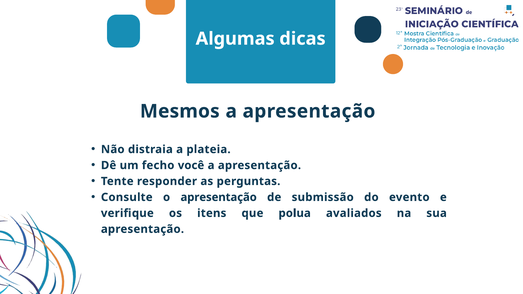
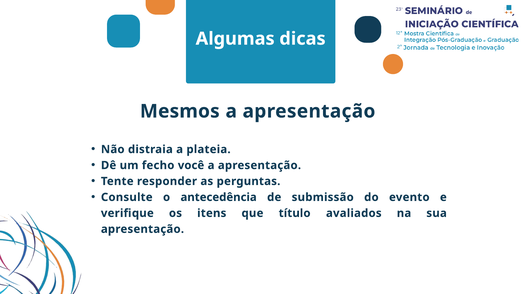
o apresentação: apresentação -> antecedência (219, 197)
polua: polua -> título (295, 213)
